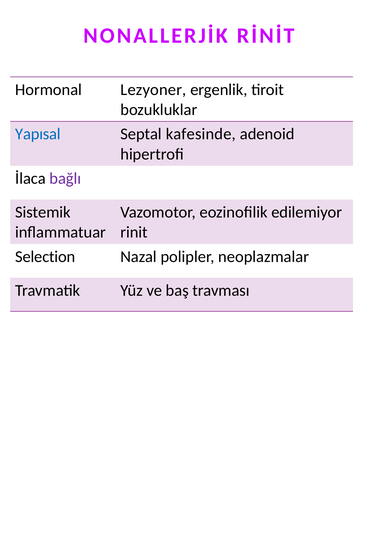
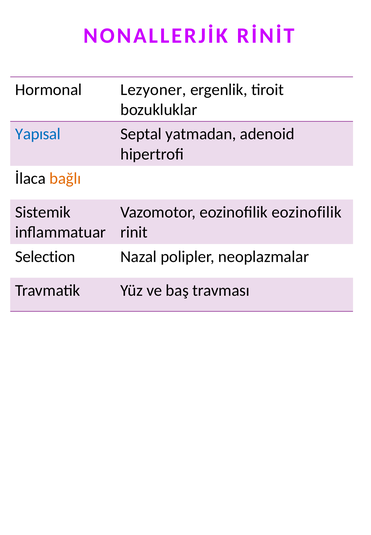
kafesinde: kafesinde -> yatmadan (201, 134)
bağlı colour: purple -> orange (65, 179)
eozinofilik edilemiyor: edilemiyor -> eozinofilik (307, 213)
